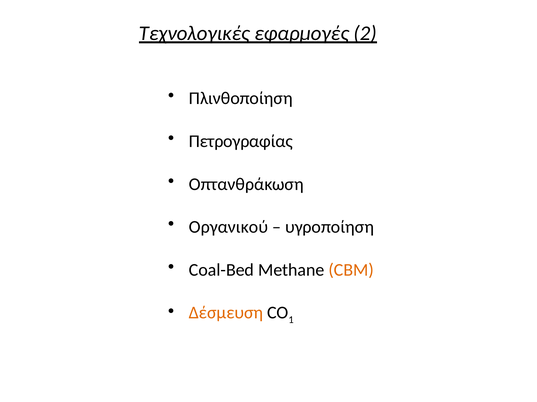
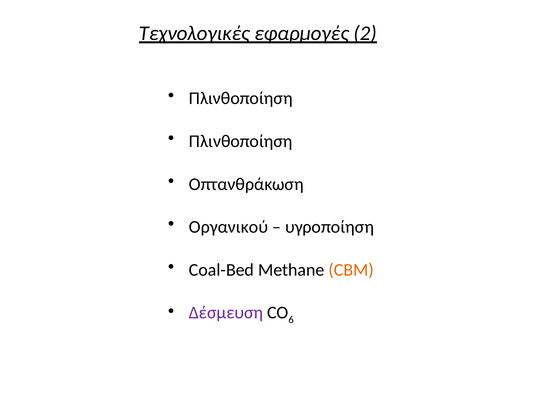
Πετρογραφίας: Πετρογραφίας -> Πλινθοποίηση (241, 141)
Δέσμευση colour: orange -> purple (226, 313)
1: 1 -> 6 (291, 320)
